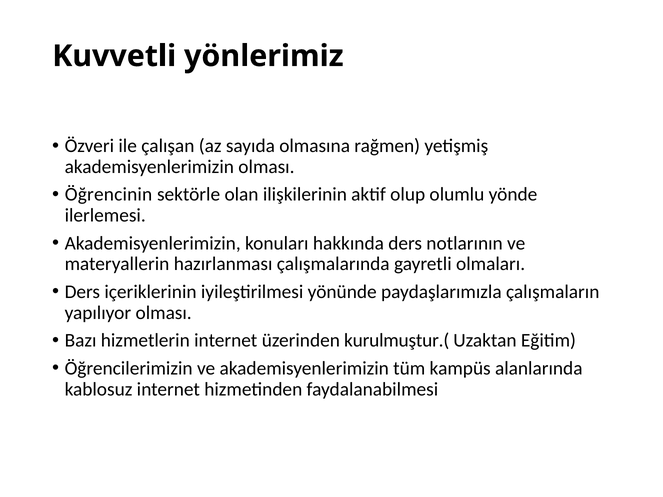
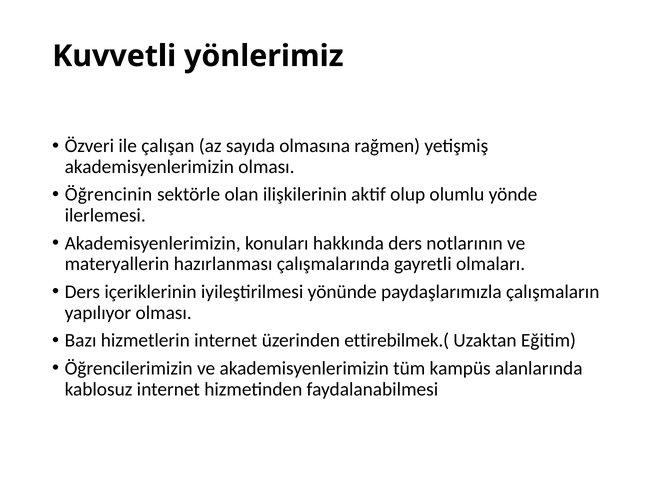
kurulmuştur.(: kurulmuştur.( -> ettirebilmek.( (397, 341)
